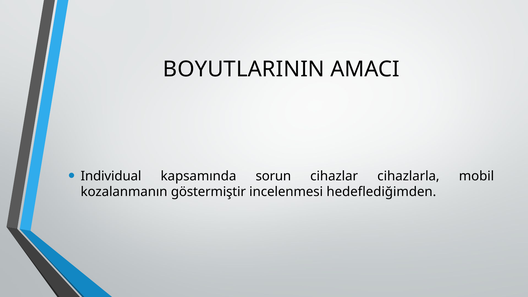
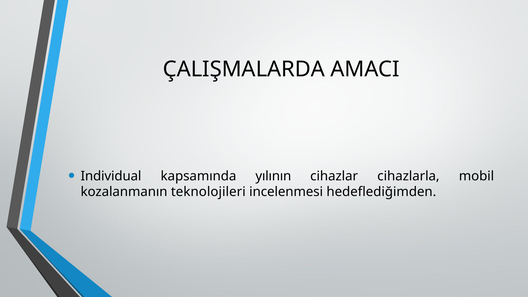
BOYUTLARININ: BOYUTLARININ -> ÇALIŞMALARDA (244, 69)
sorun: sorun -> yılının (273, 176)
göstermiştir: göstermiştir -> teknolojileri (208, 192)
